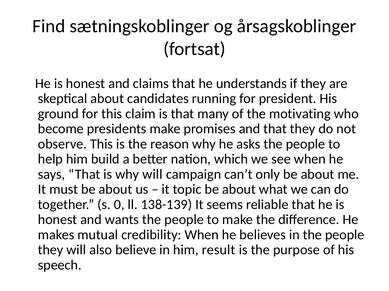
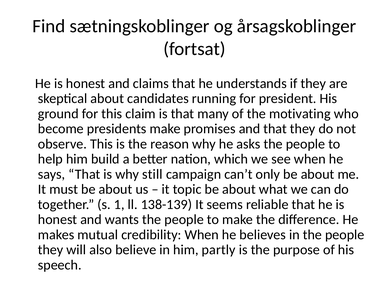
why will: will -> still (152, 175)
0: 0 -> 1 (119, 205)
result: result -> partly (219, 250)
